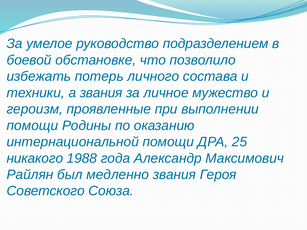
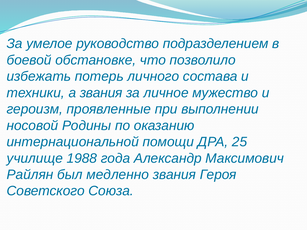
помощи: помощи -> носовой (32, 126)
никакого: никакого -> училище (35, 158)
